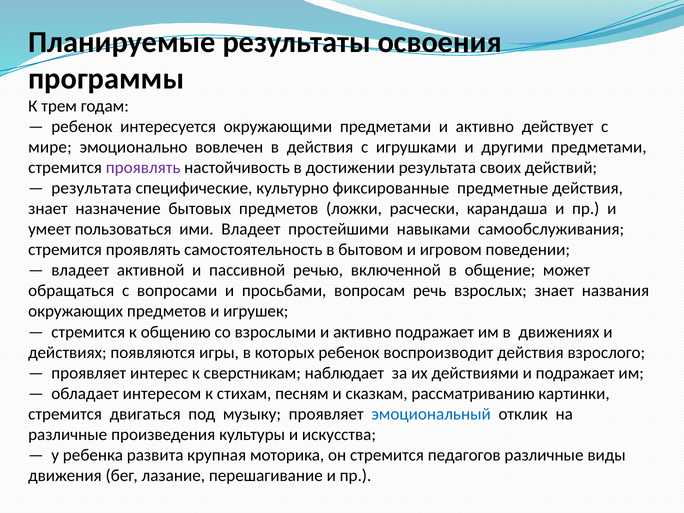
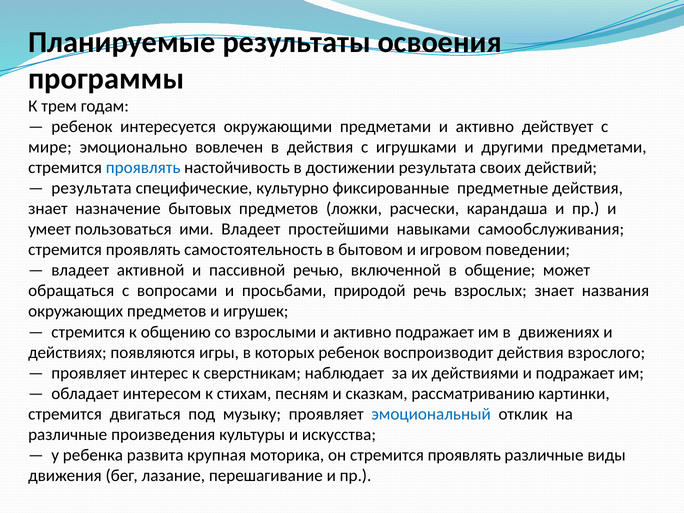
проявлять colour: purple -> blue (143, 168)
вопросам: вопросам -> природой (370, 291)
он стремится педагогов: педагогов -> проявлять (464, 455)
